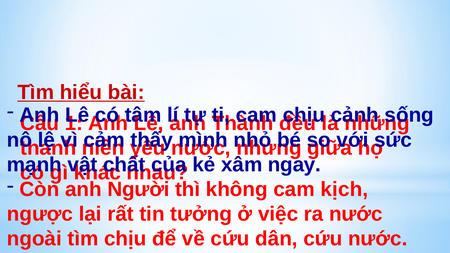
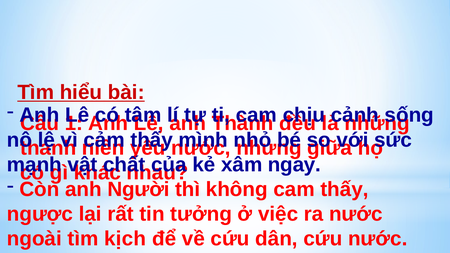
cam kịch: kịch -> thấy (344, 189)
tìm chịu: chịu -> kịch (125, 239)
